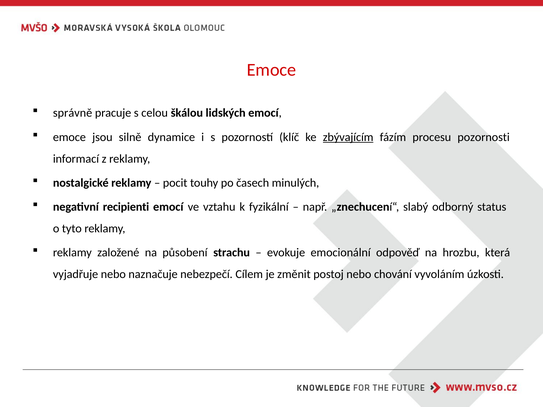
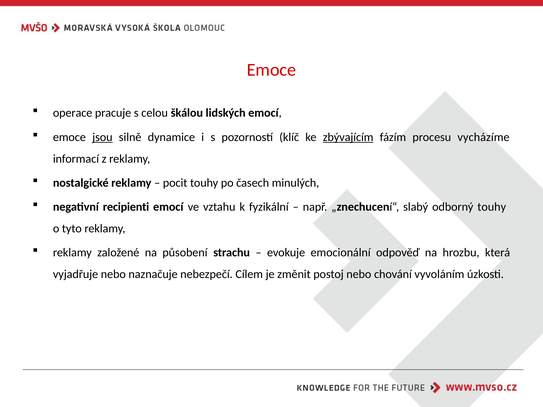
správně: správně -> operace (73, 113)
jsou underline: none -> present (102, 137)
pozornosti: pozornosti -> vycházíme (484, 137)
odborný status: status -> touhy (492, 207)
